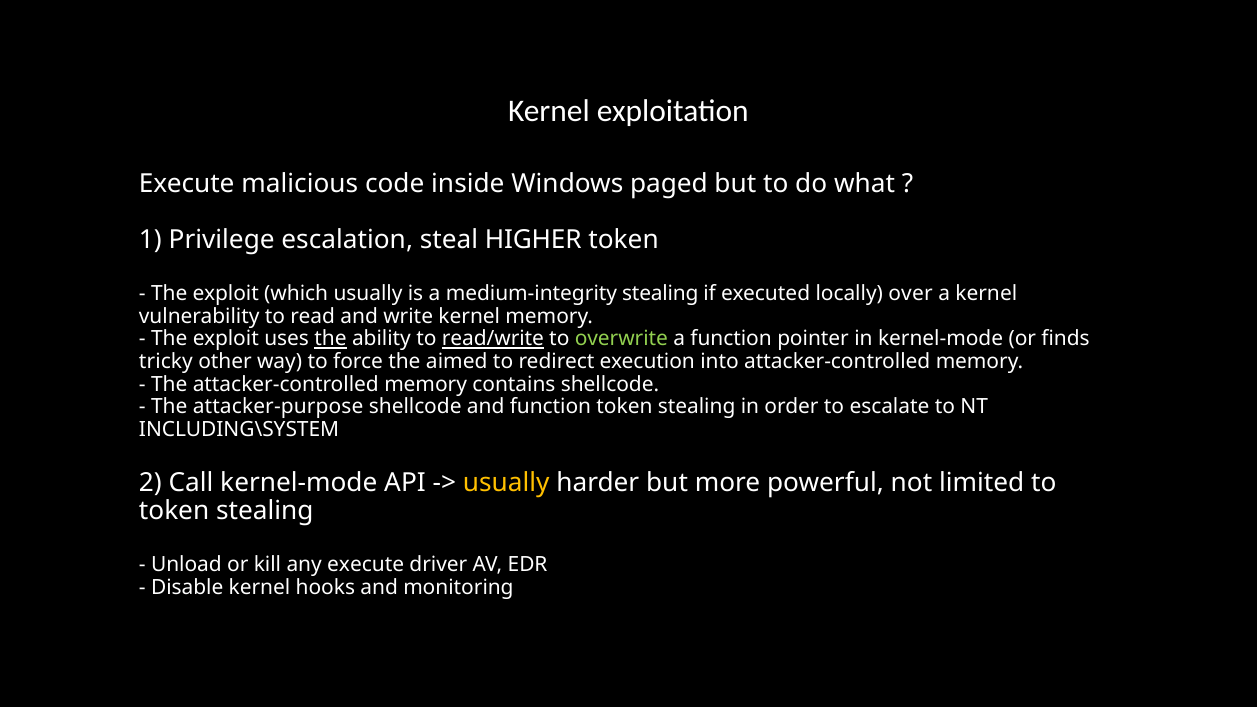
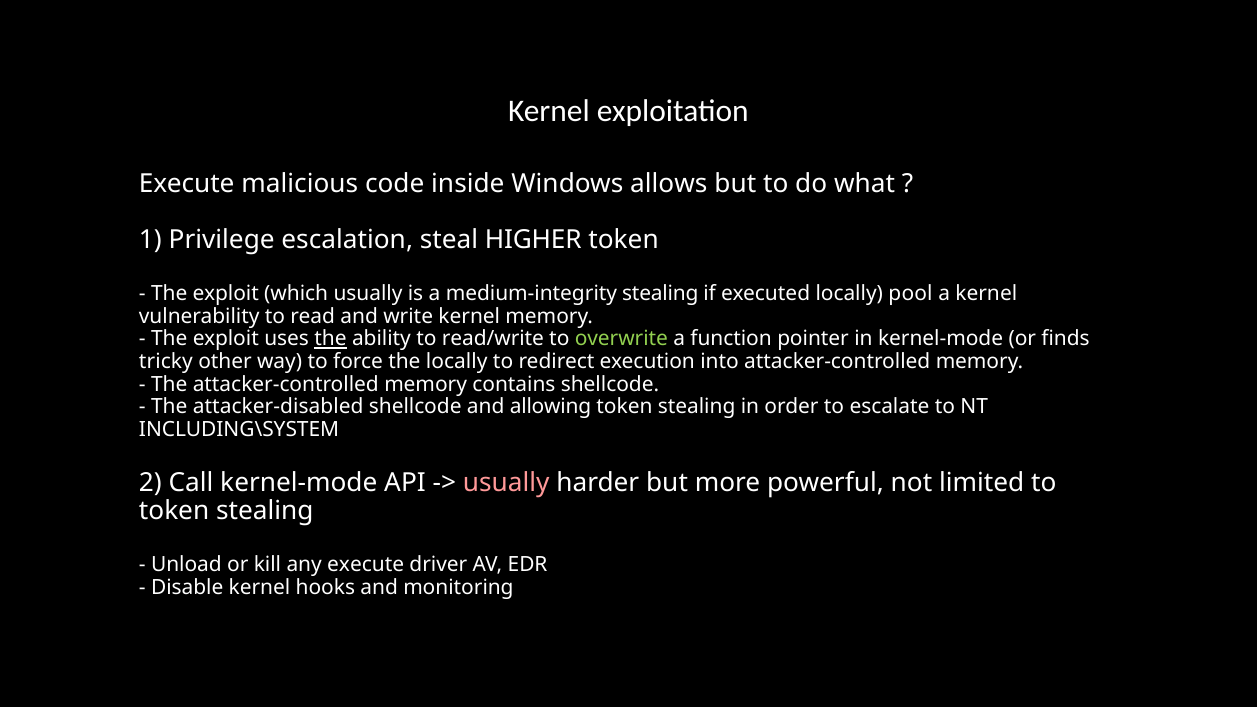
paged: paged -> allows (669, 183)
over: over -> pool (911, 294)
read/write underline: present -> none (493, 339)
the aimed: aimed -> locally (457, 362)
attacker-purpose: attacker-purpose -> attacker-disabled (278, 407)
and function: function -> allowing (550, 407)
usually colour: yellow -> pink (506, 483)
